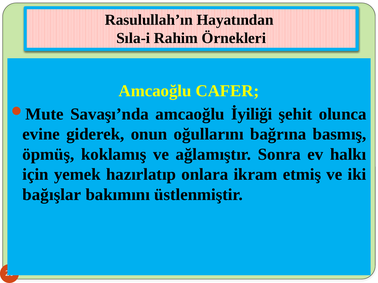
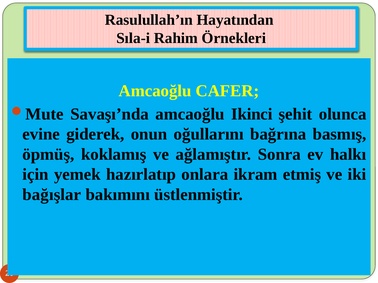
İyiliği: İyiliği -> Ikinci (252, 114)
